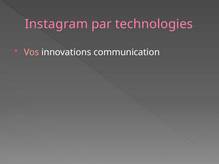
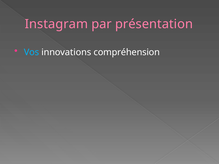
technologies: technologies -> présentation (154, 24)
Vos colour: pink -> light blue (31, 52)
communication: communication -> compréhension (127, 52)
